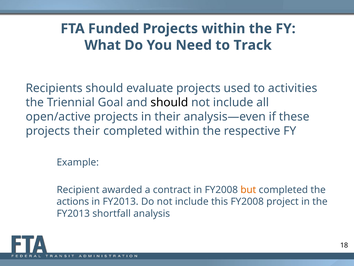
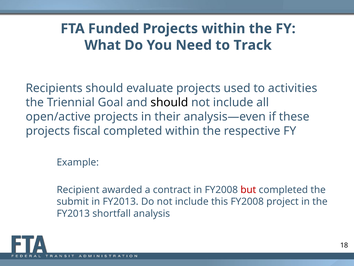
projects their: their -> fiscal (87, 131)
but colour: orange -> red (248, 189)
actions: actions -> submit (73, 201)
